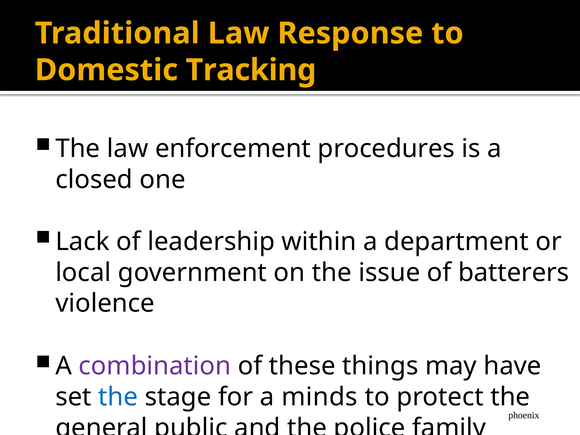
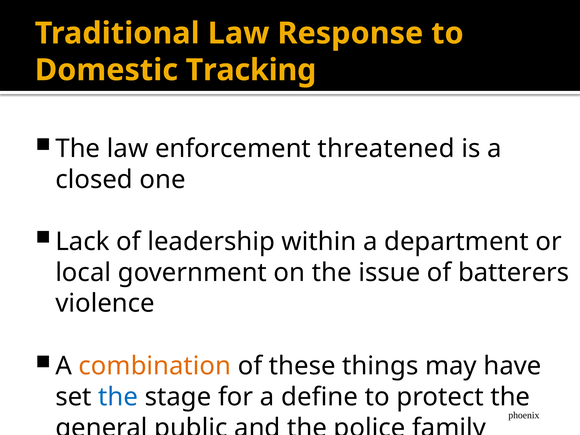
procedures: procedures -> threatened (386, 149)
combination colour: purple -> orange (155, 366)
minds: minds -> define (320, 397)
